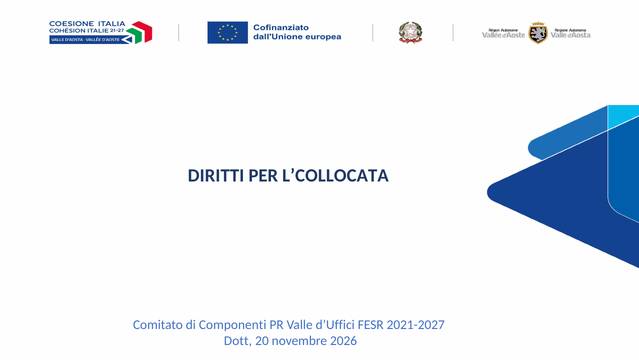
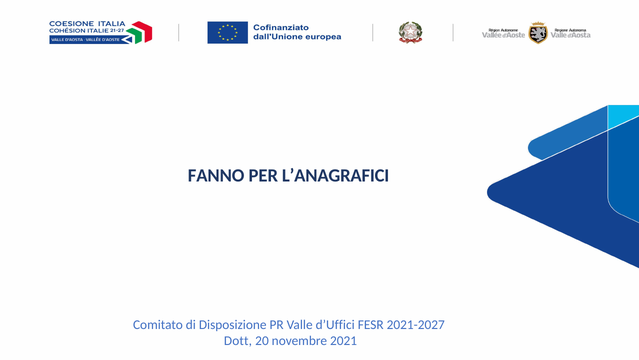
DIRITTI: DIRITTI -> FANNO (216, 176)
L’COLLOCATA: L’COLLOCATA -> L’ANAGRAFICI (336, 176)
Componenti: Componenti -> Disposizione (233, 324)
2026: 2026 -> 2021 (344, 340)
